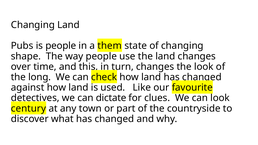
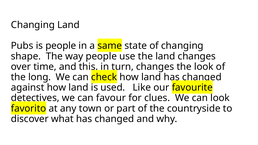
them: them -> same (110, 46)
dictate: dictate -> favour (111, 98)
century: century -> favorito (29, 109)
